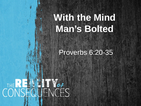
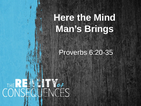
With: With -> Here (64, 18)
Bolted: Bolted -> Brings (99, 29)
